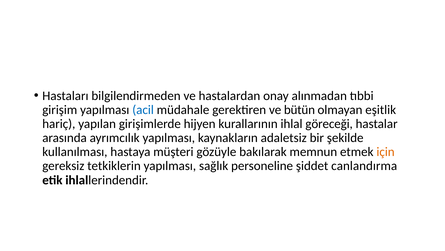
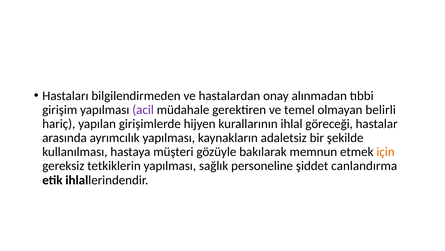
acil colour: blue -> purple (143, 109)
bütün: bütün -> temel (299, 109)
eşitlik: eşitlik -> belirli (381, 109)
